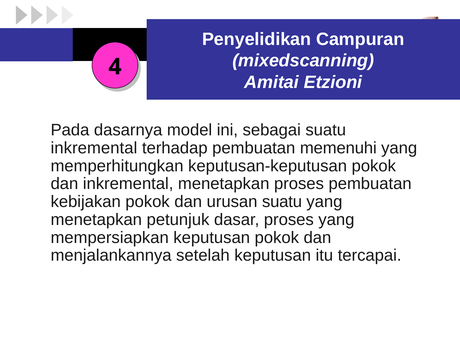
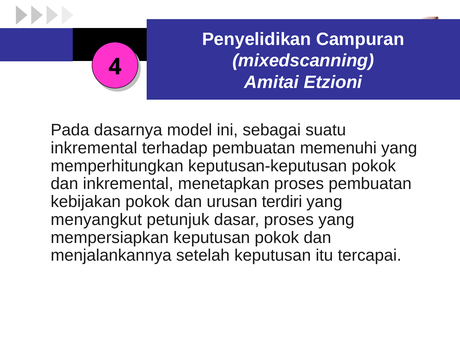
urusan suatu: suatu -> terdiri (282, 202)
menetapkan: menetapkan -> menyangkut (96, 220)
